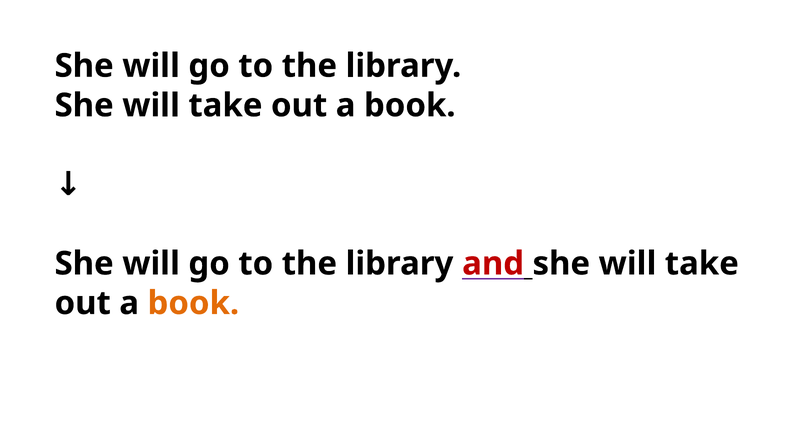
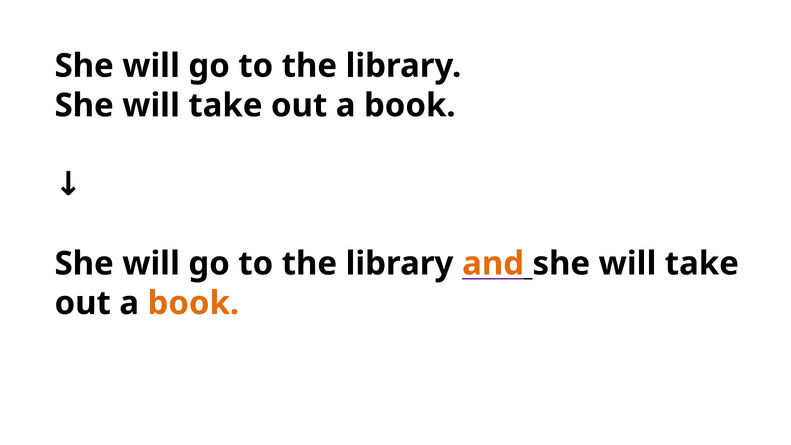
and colour: red -> orange (493, 264)
